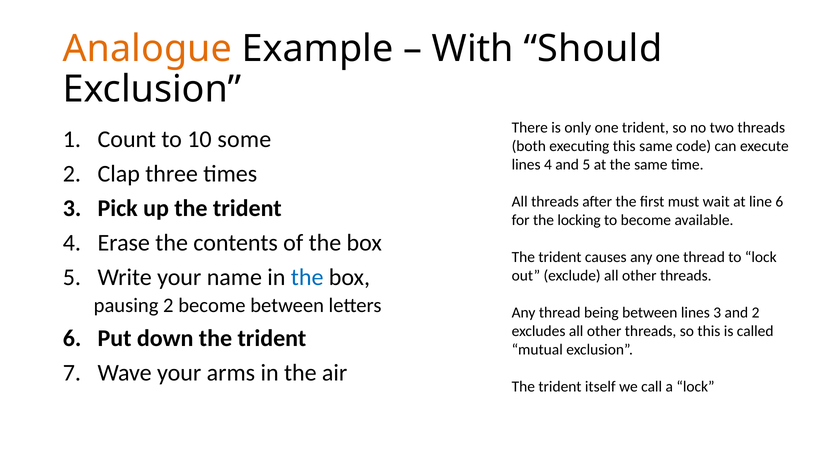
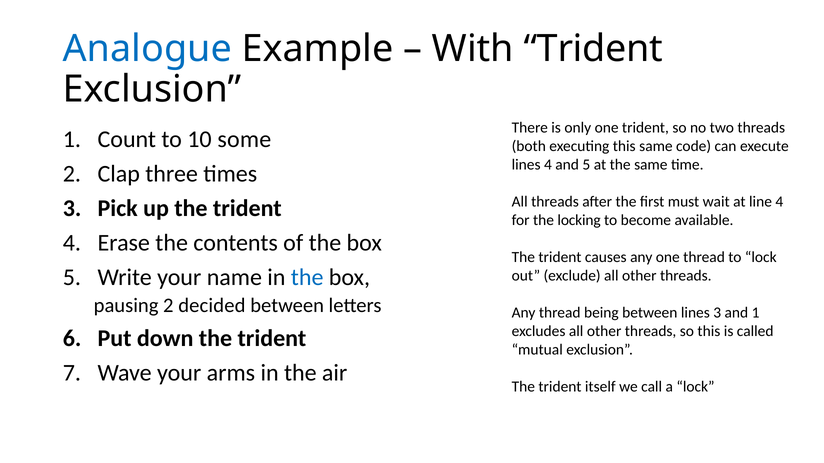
Analogue colour: orange -> blue (147, 49)
With Should: Should -> Trident (593, 49)
line 6: 6 -> 4 (779, 202)
2 become: become -> decided (212, 306)
and 2: 2 -> 1 (756, 313)
